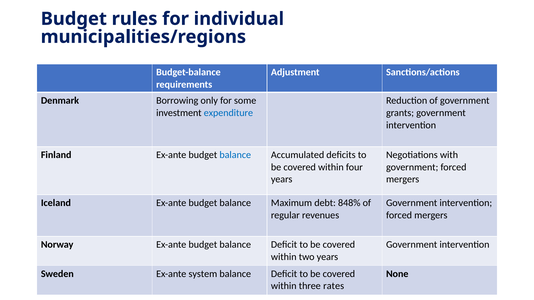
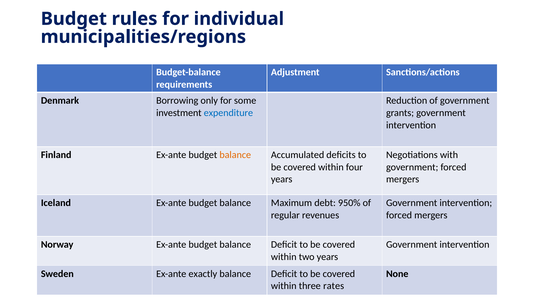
balance colour: blue -> orange (235, 155)
848%: 848% -> 950% (349, 203)
system: system -> exactly (203, 274)
